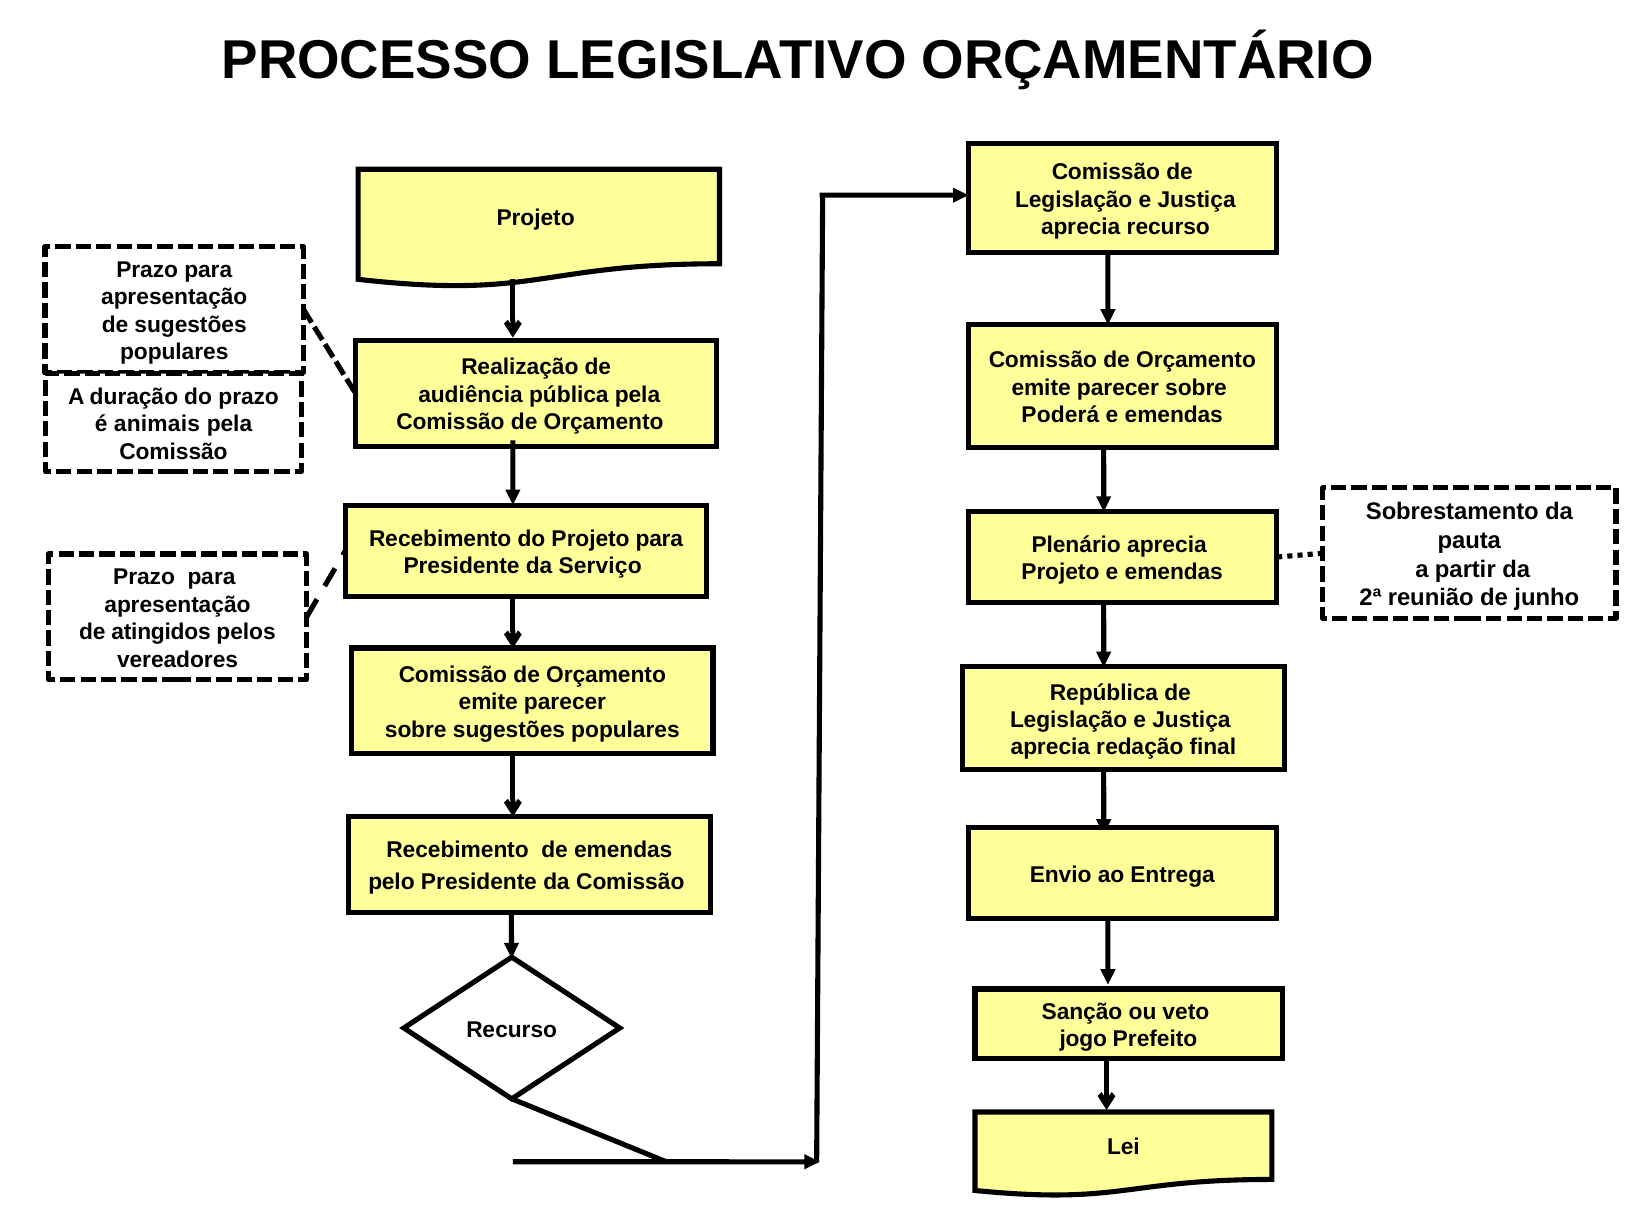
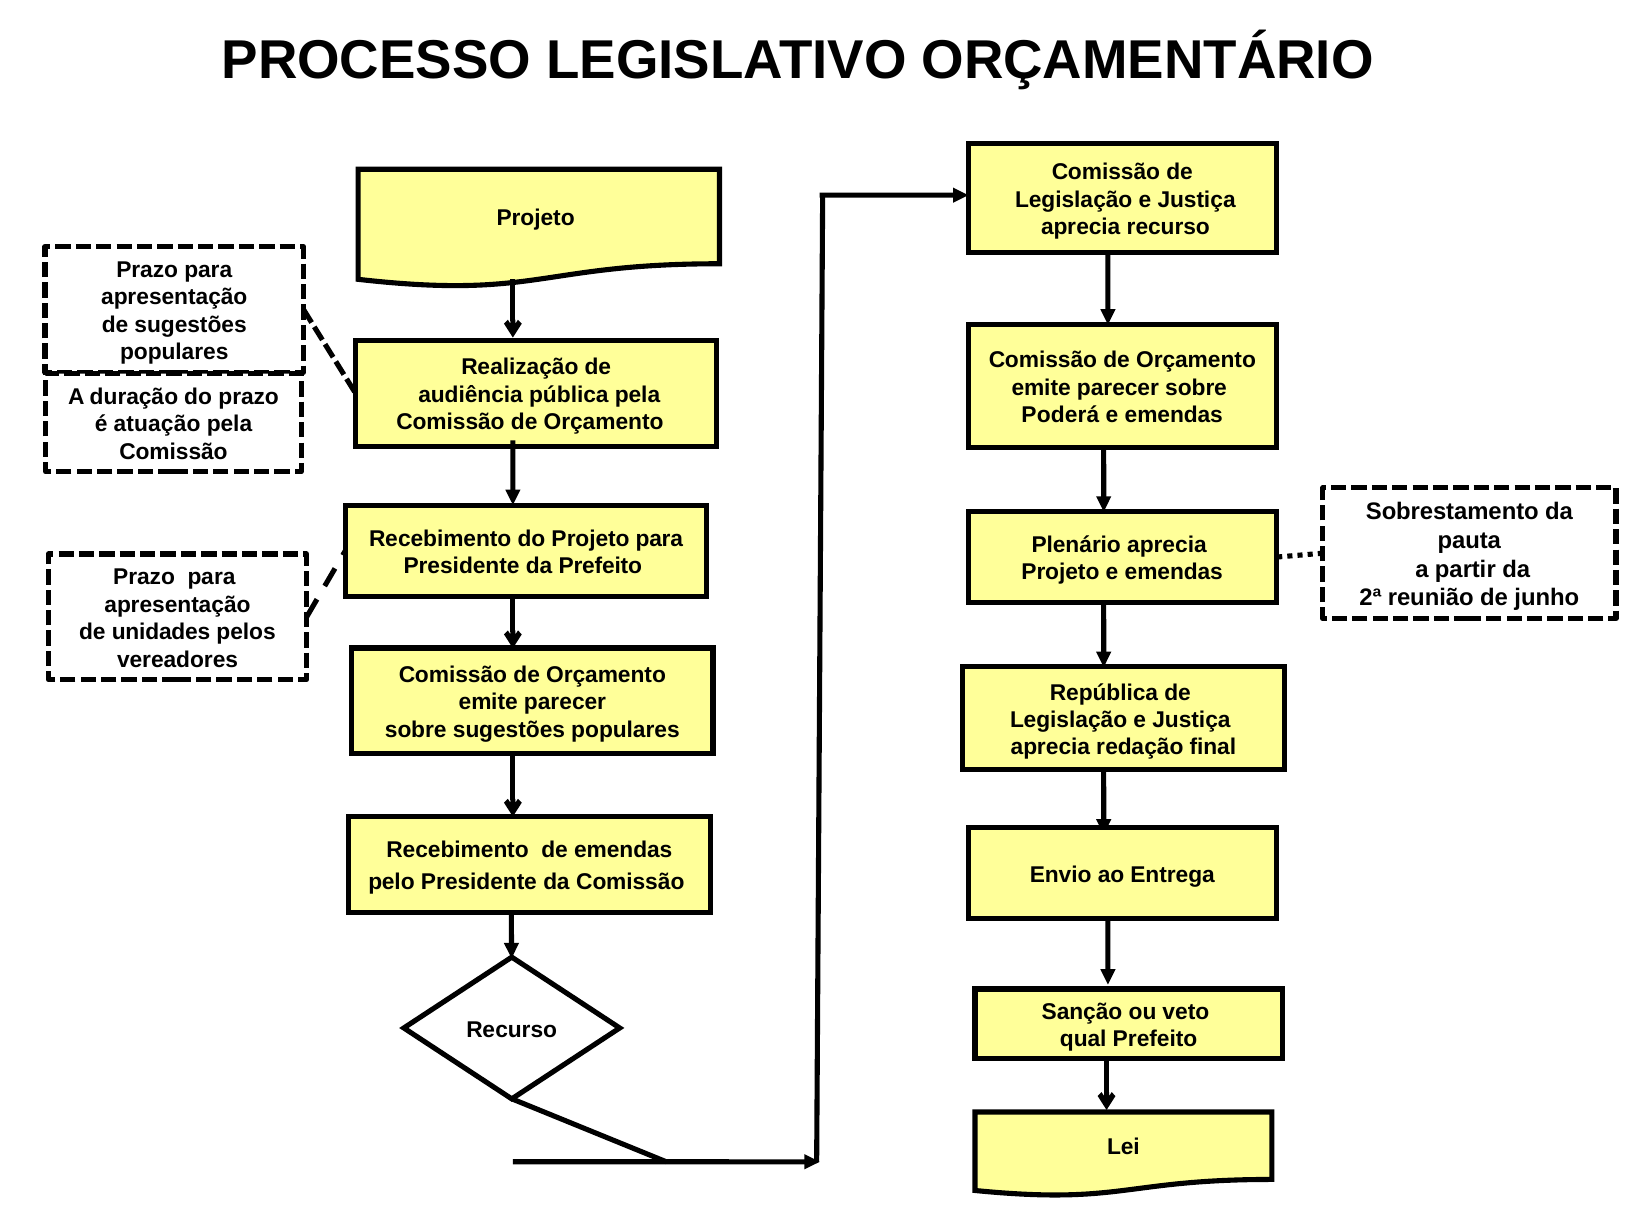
animais: animais -> atuação (157, 424)
da Serviço: Serviço -> Prefeito (600, 566)
atingidos: atingidos -> unidades (161, 632)
jogo: jogo -> qual (1083, 1038)
